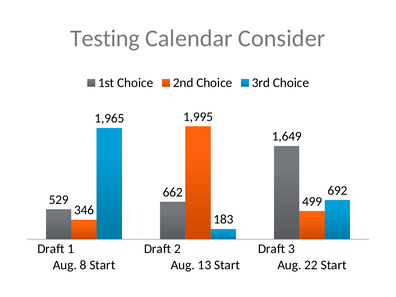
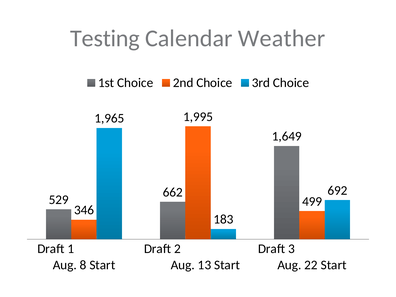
Consider: Consider -> Weather (282, 38)
